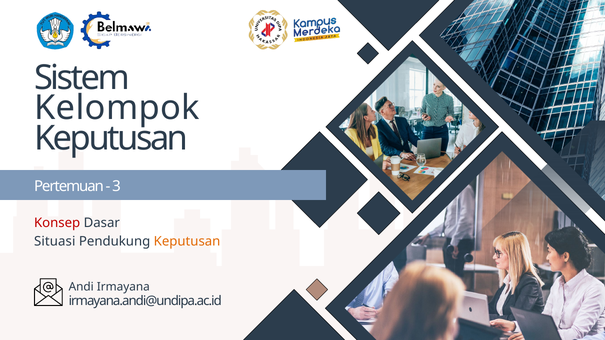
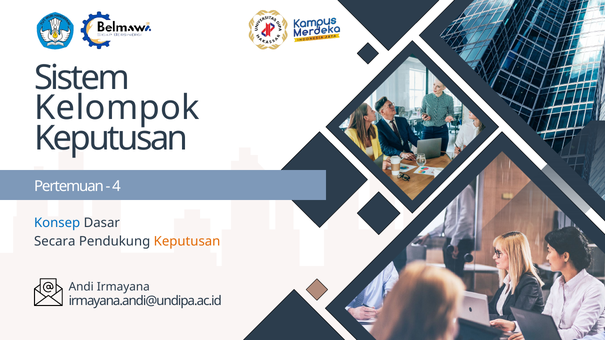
3: 3 -> 4 (116, 187)
Konsep colour: red -> blue (57, 223)
Situasi: Situasi -> Secara (55, 241)
